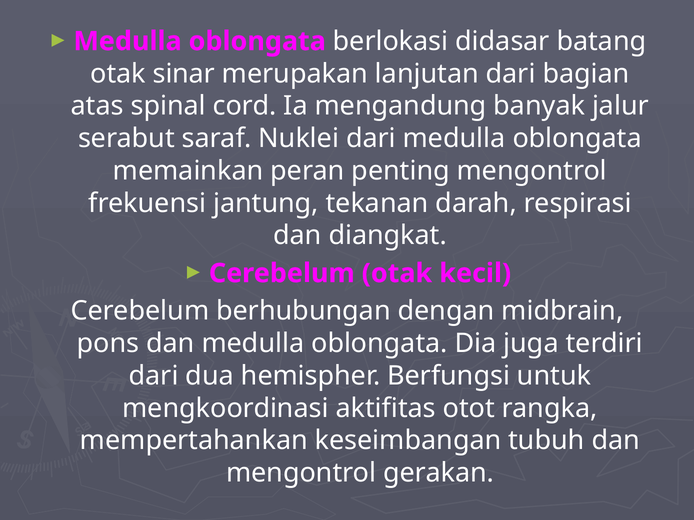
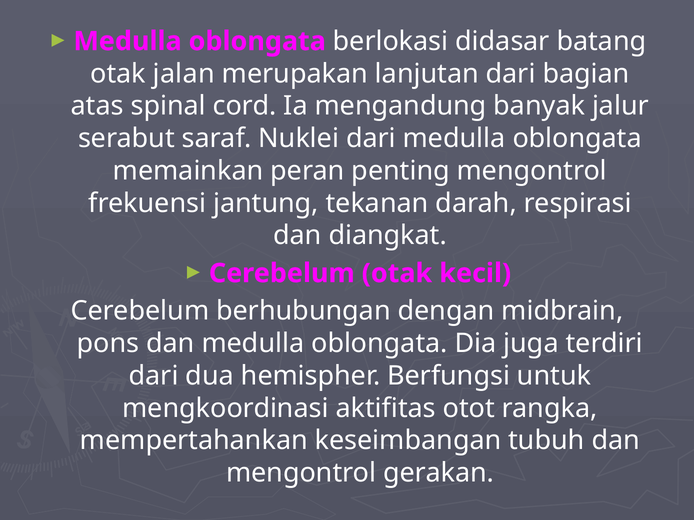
sinar: sinar -> jalan (184, 74)
